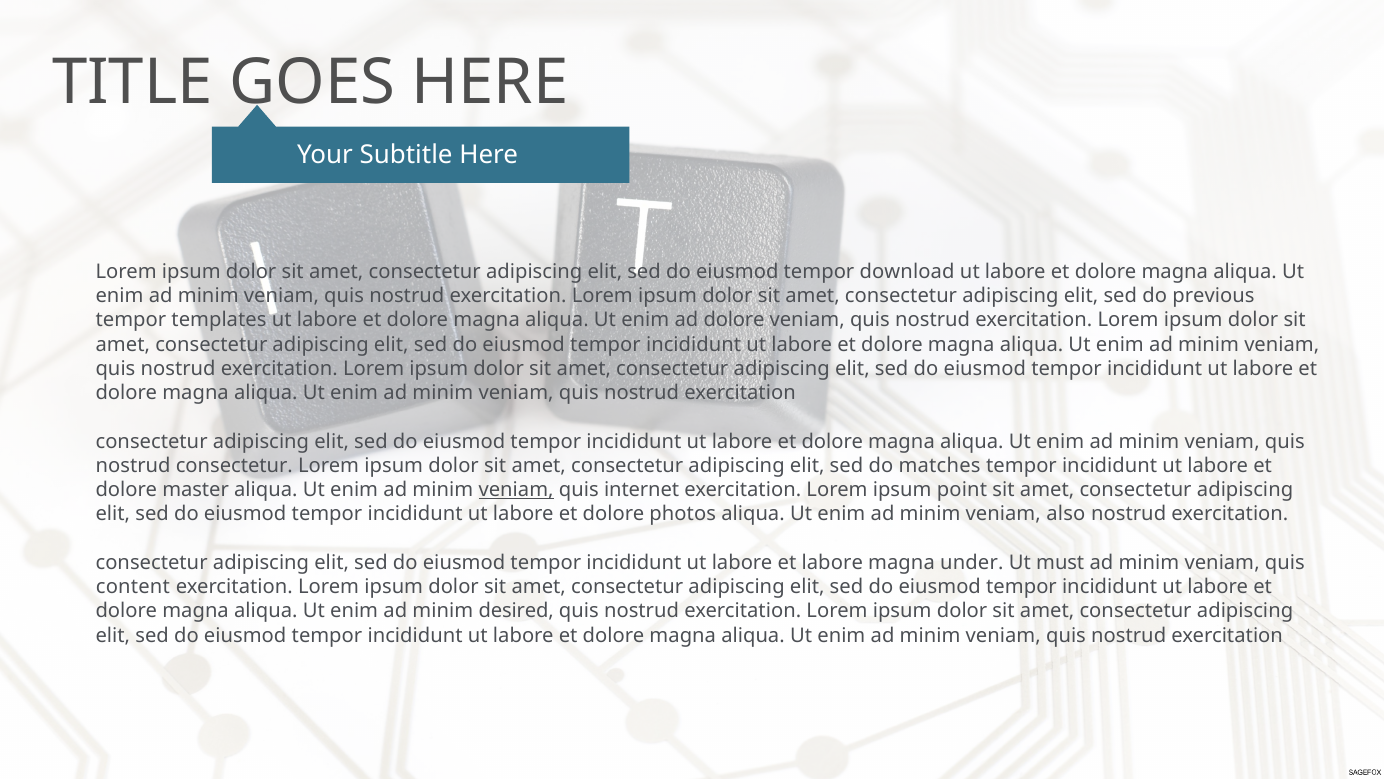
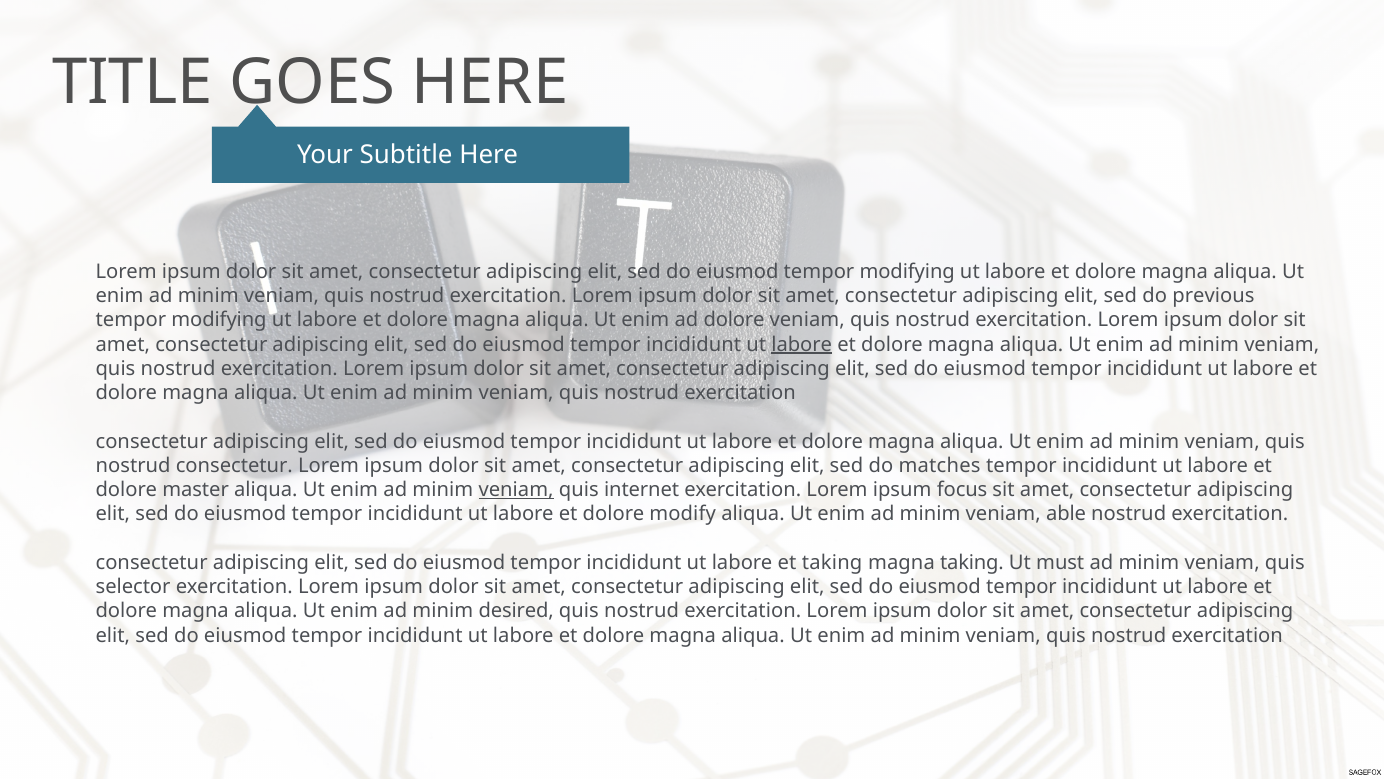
eiusmod tempor download: download -> modifying (907, 271)
templates: templates -> modifying (219, 320)
labore underline: none -> present (802, 344)
point: point -> focus (962, 490)
photos: photos -> modify (683, 514)
also: also -> able (1066, 514)
et labore: labore -> taking (832, 562)
magna under: under -> taking (972, 562)
content: content -> selector (133, 586)
